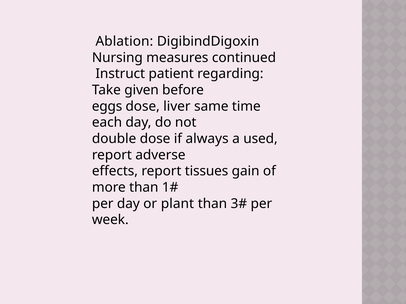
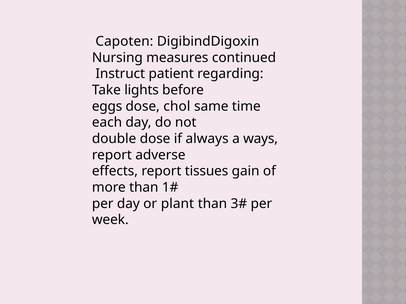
Ablation: Ablation -> Capoten (124, 42)
given: given -> lights (142, 90)
liver: liver -> chol (177, 106)
used: used -> ways (261, 139)
